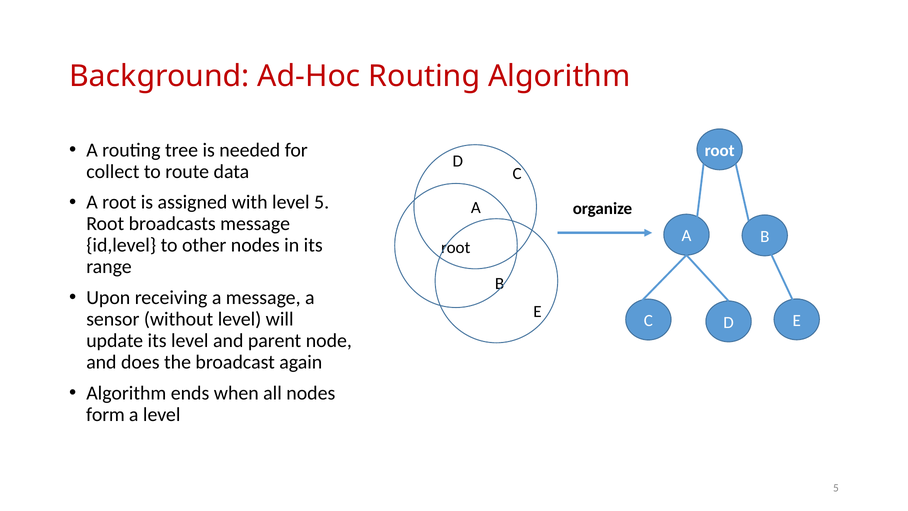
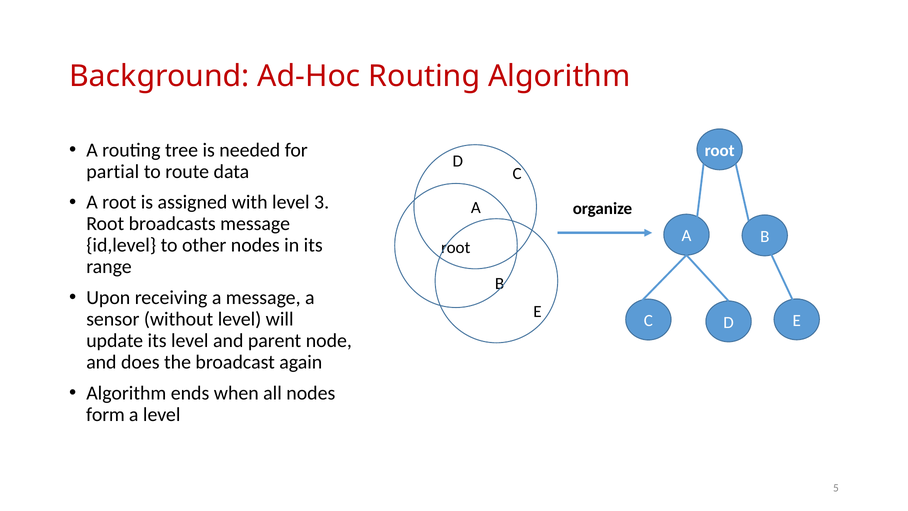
collect: collect -> partial (113, 171)
level 5: 5 -> 3 (322, 202)
